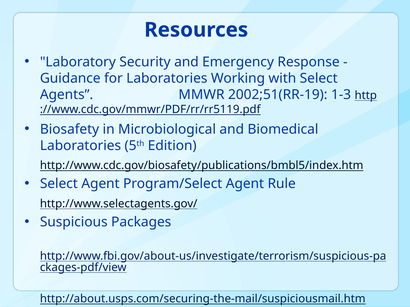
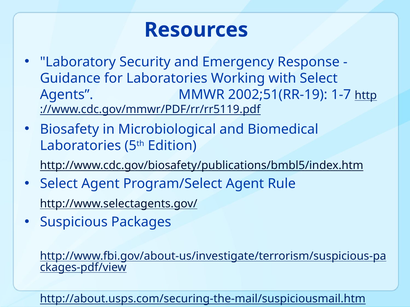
1-3: 1-3 -> 1-7 (341, 95)
